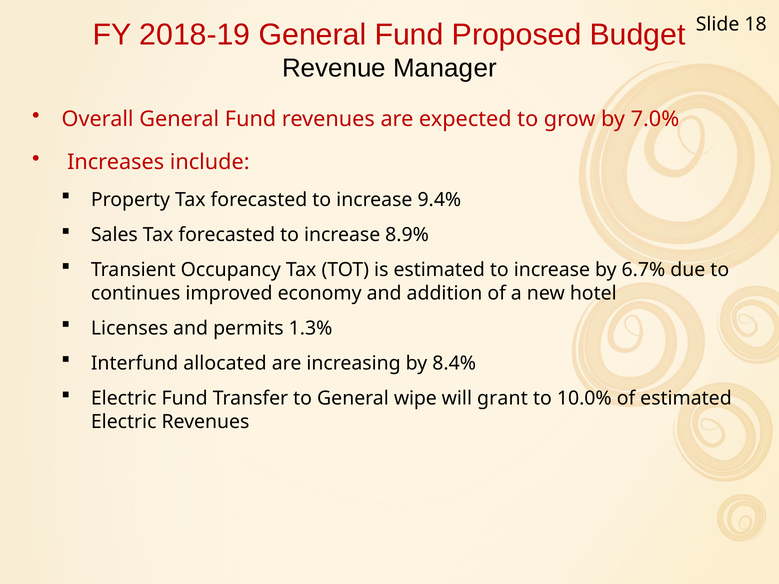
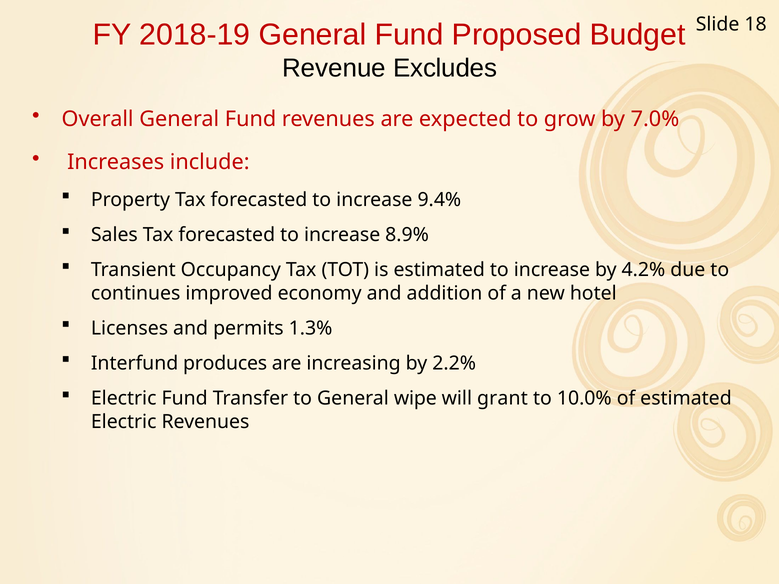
Manager: Manager -> Excludes (445, 68)
6.7%: 6.7% -> 4.2% (643, 270)
allocated: allocated -> produces (225, 363)
8.4%: 8.4% -> 2.2% (454, 363)
